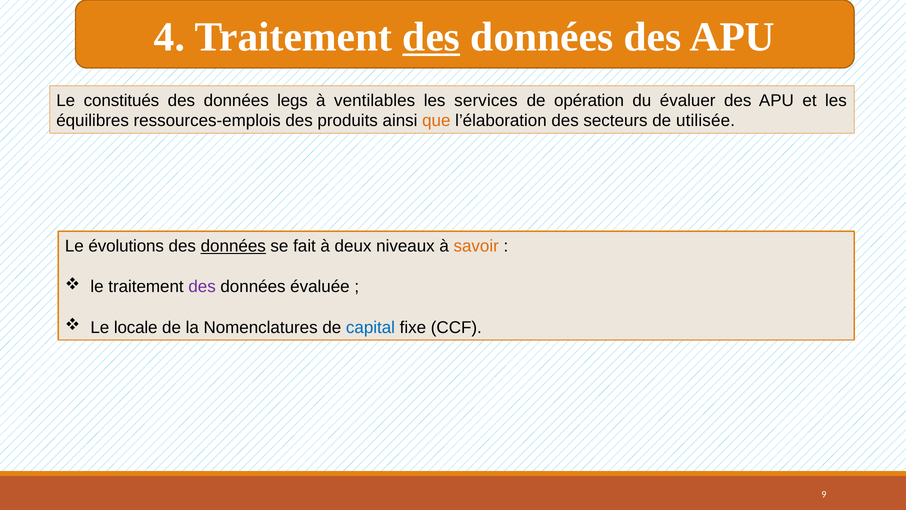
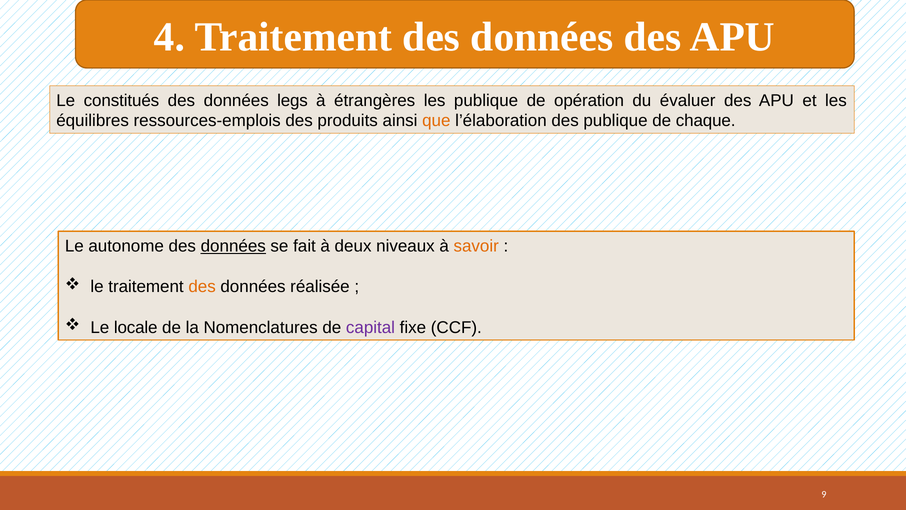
des underline: present -> none (431, 37)
ventilables: ventilables -> étrangères (375, 100)
les services: services -> publique (486, 100)
des secteurs: secteurs -> publique (616, 121)
utilisée: utilisée -> chaque (706, 121)
évolutions: évolutions -> autonome (126, 246)
des colour: purple -> orange (202, 287)
évaluée: évaluée -> réalisée (320, 287)
capital colour: blue -> purple (370, 327)
